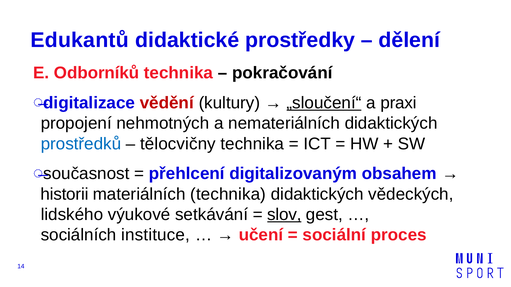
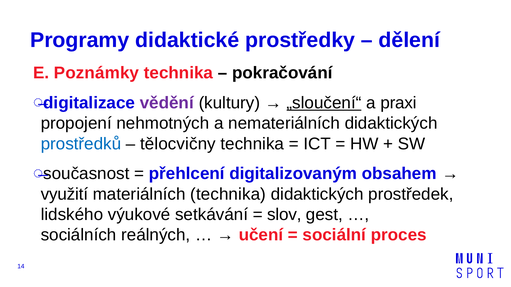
Edukantů: Edukantů -> Programy (80, 40)
Odborníků: Odborníků -> Poznámky (97, 73)
vědění colour: red -> purple (167, 103)
historii: historii -> využití (64, 194)
vědeckých: vědeckých -> prostředek (411, 194)
slov underline: present -> none (284, 215)
instituce: instituce -> reálných (156, 235)
